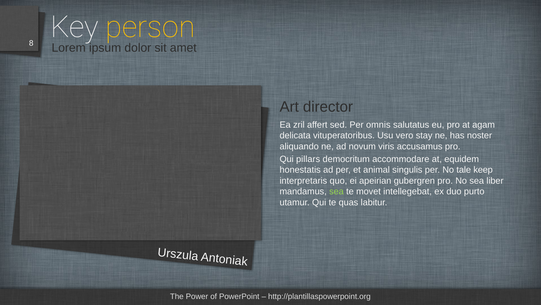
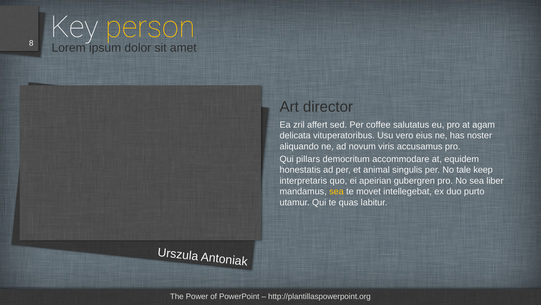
omnis: omnis -> coffee (378, 124)
stay: stay -> eius (424, 135)
sea colour: light green -> yellow (336, 191)
